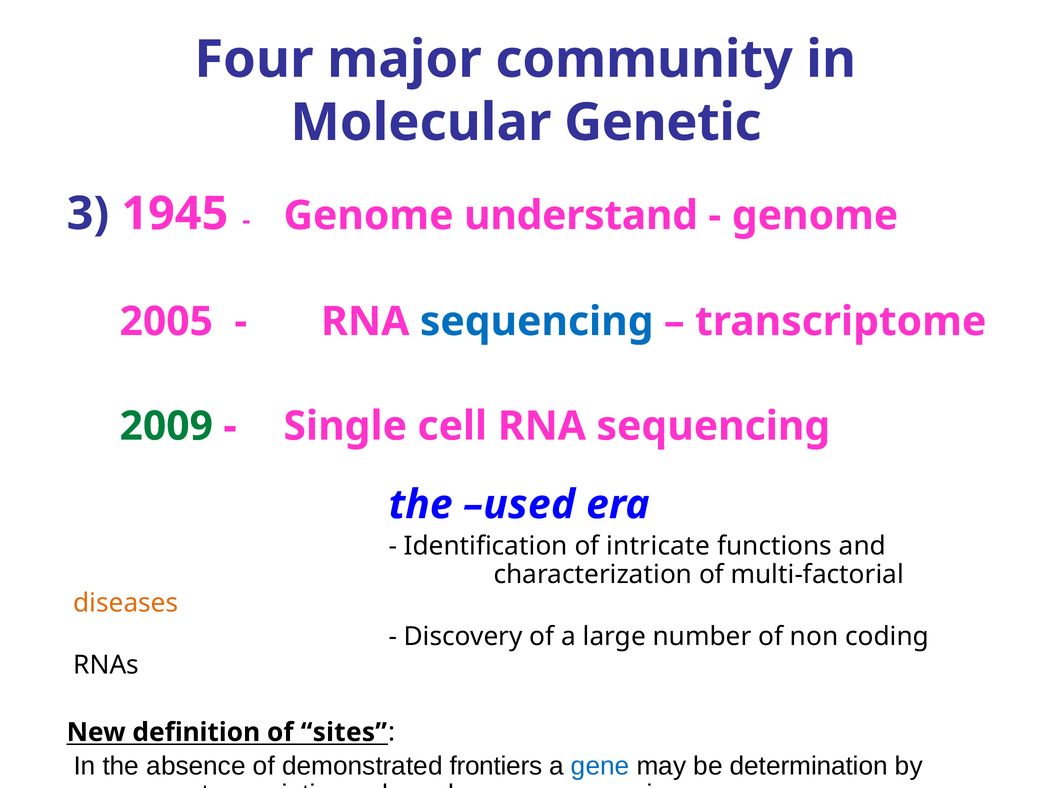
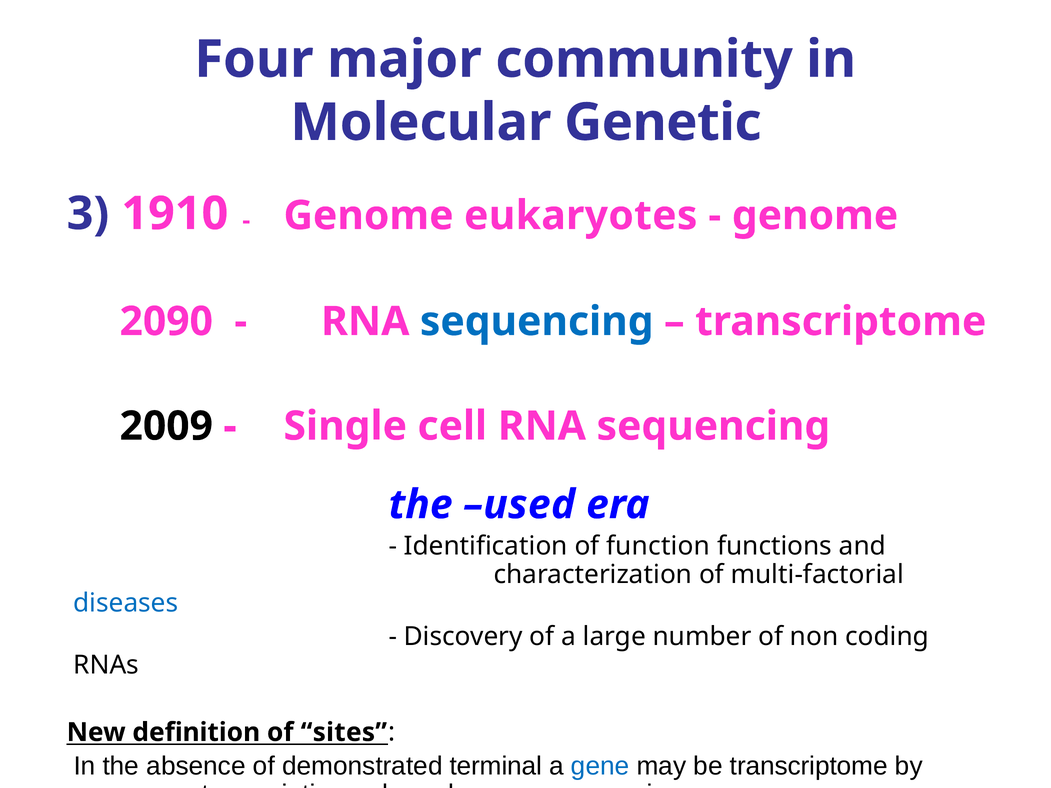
1945: 1945 -> 1910 (175, 214)
understand: understand -> eukaryotes (581, 216)
2005: 2005 -> 2090 (166, 322)
2009 colour: green -> black (166, 426)
intricate: intricate -> function (658, 546)
diseases colour: orange -> blue (126, 603)
frontiers: frontiers -> terminal (496, 766)
be determination: determination -> transcriptome (809, 766)
